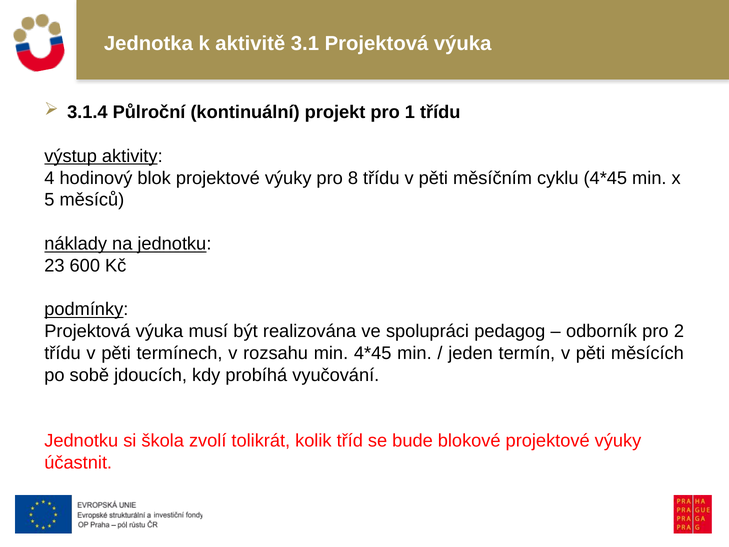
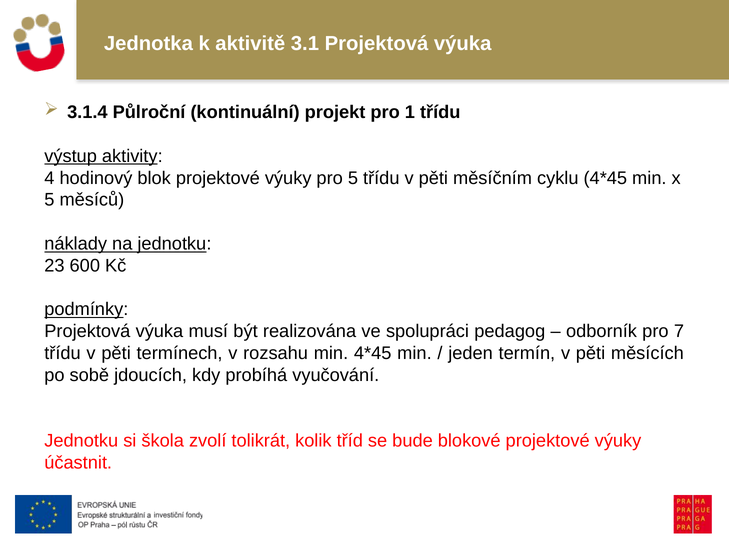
pro 8: 8 -> 5 (353, 178)
2: 2 -> 7 (679, 331)
